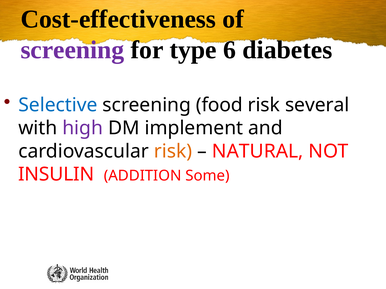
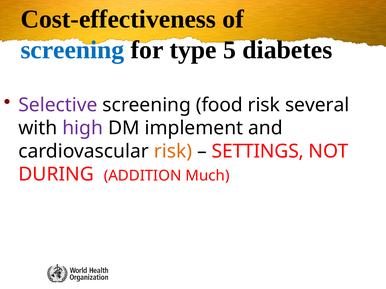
screening colour: purple -> blue (72, 50)
6: 6 -> 5 (229, 50)
Selective colour: blue -> purple (58, 105)
NATURAL: NATURAL -> SETTINGS (258, 152)
INSULIN: INSULIN -> DURING (56, 175)
Some: Some -> Much (207, 176)
